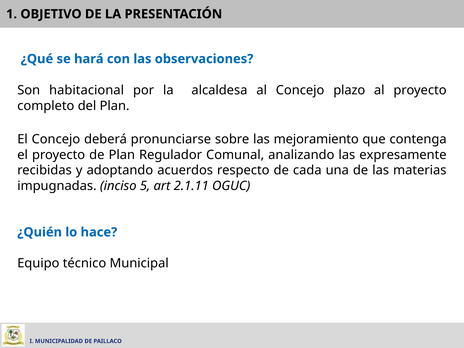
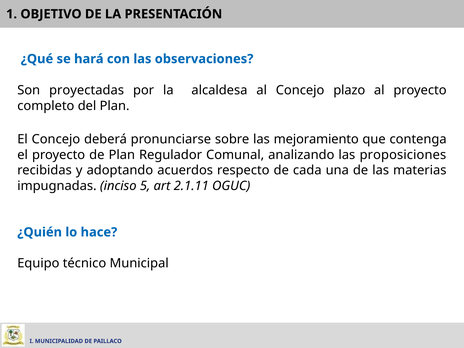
habitacional: habitacional -> proyectadas (87, 90)
expresamente: expresamente -> proposiciones (403, 155)
